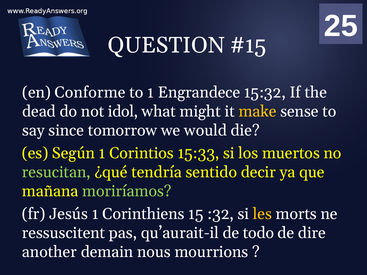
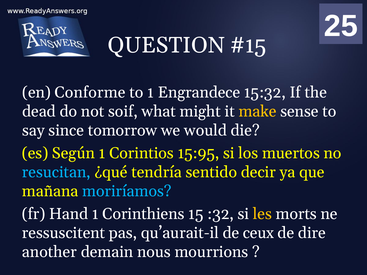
idol: idol -> soif (123, 111)
15:33: 15:33 -> 15:95 (198, 153)
resucitan colour: light green -> light blue (56, 172)
moriríamos colour: light green -> light blue (127, 191)
Jesús: Jesús -> Hand (69, 214)
todo: todo -> ceux (258, 233)
